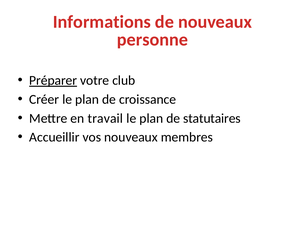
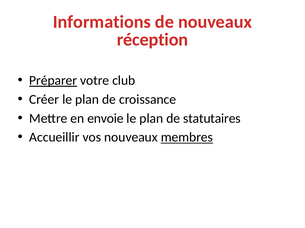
personne: personne -> réception (153, 40)
travail: travail -> envoie (105, 119)
membres underline: none -> present (187, 138)
